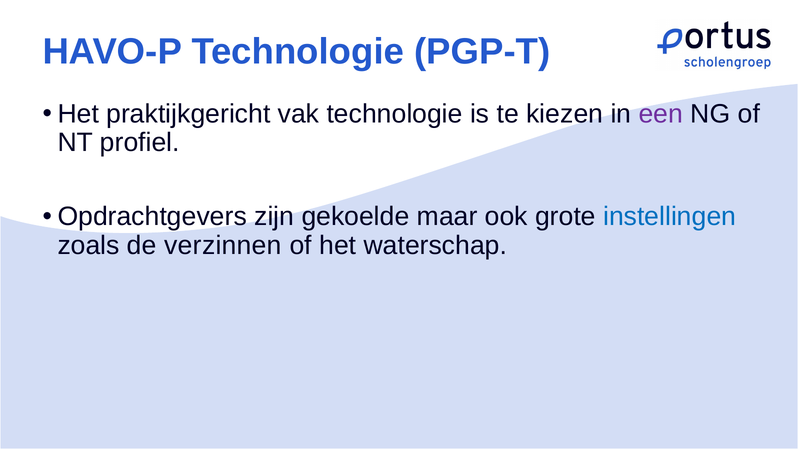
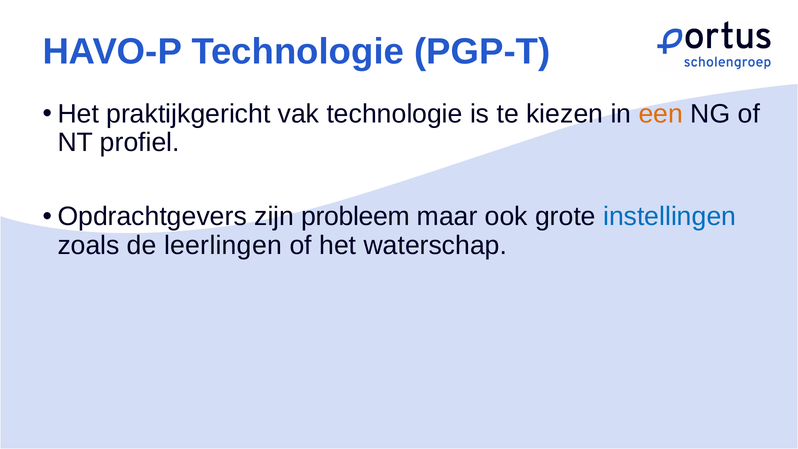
een colour: purple -> orange (661, 114)
gekoelde: gekoelde -> probleem (356, 217)
verzinnen: verzinnen -> leerlingen (223, 245)
